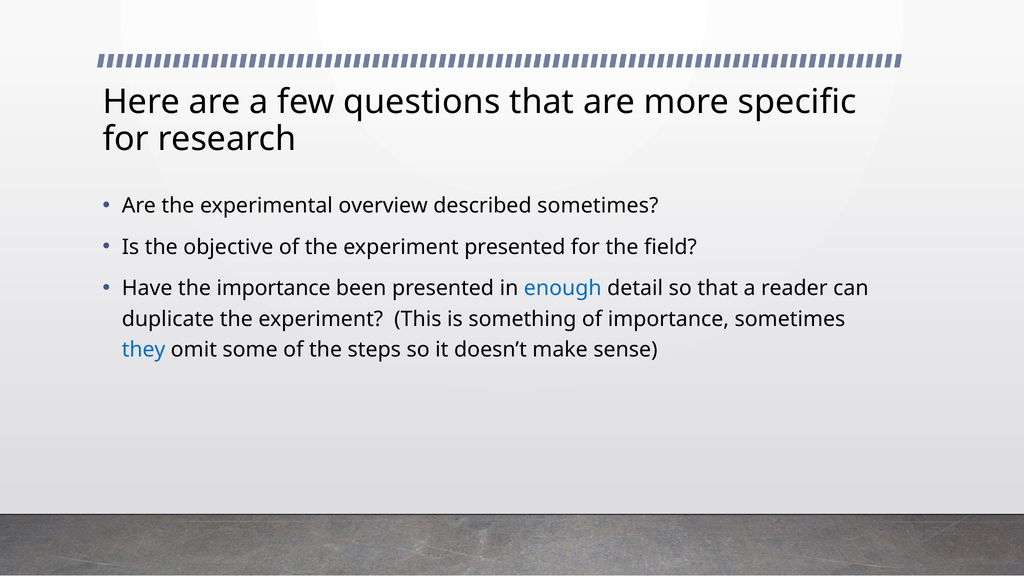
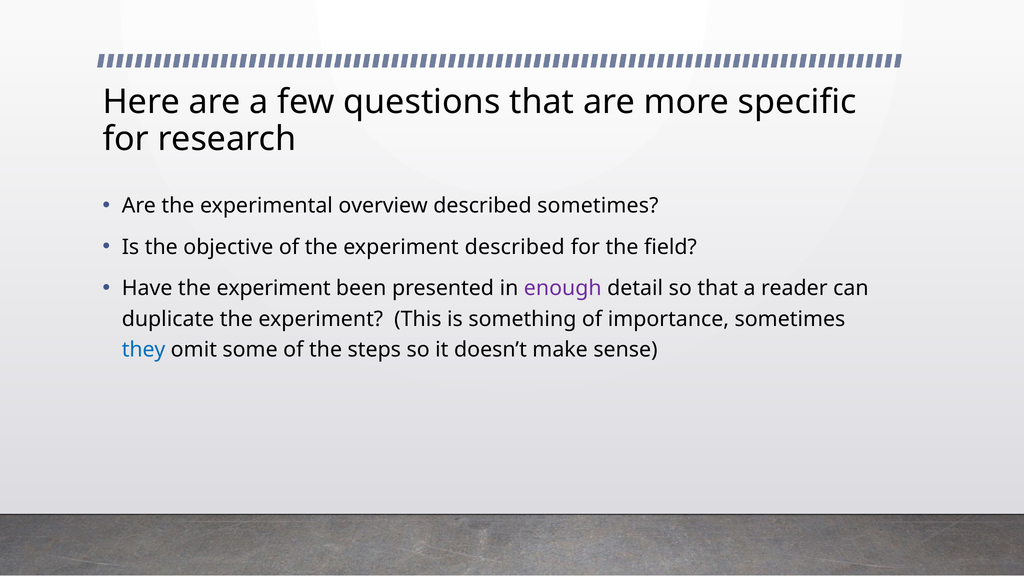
experiment presented: presented -> described (515, 247)
Have the importance: importance -> experiment (274, 288)
enough colour: blue -> purple (563, 288)
